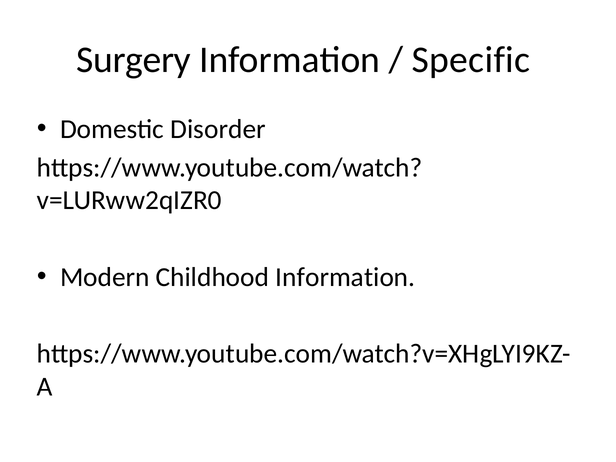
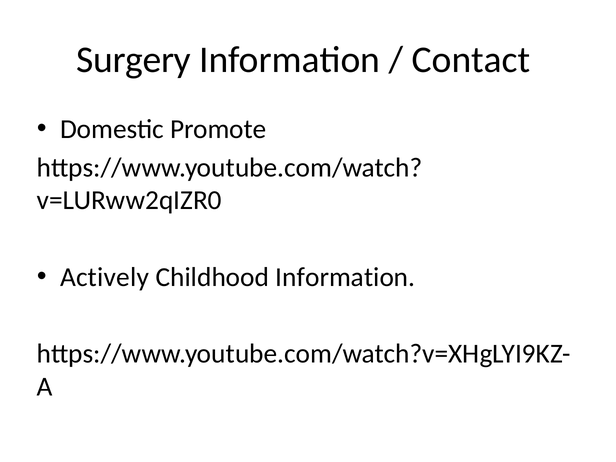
Specific: Specific -> Contact (471, 60)
Disorder: Disorder -> Promote (218, 129)
Modern: Modern -> Actively (105, 277)
